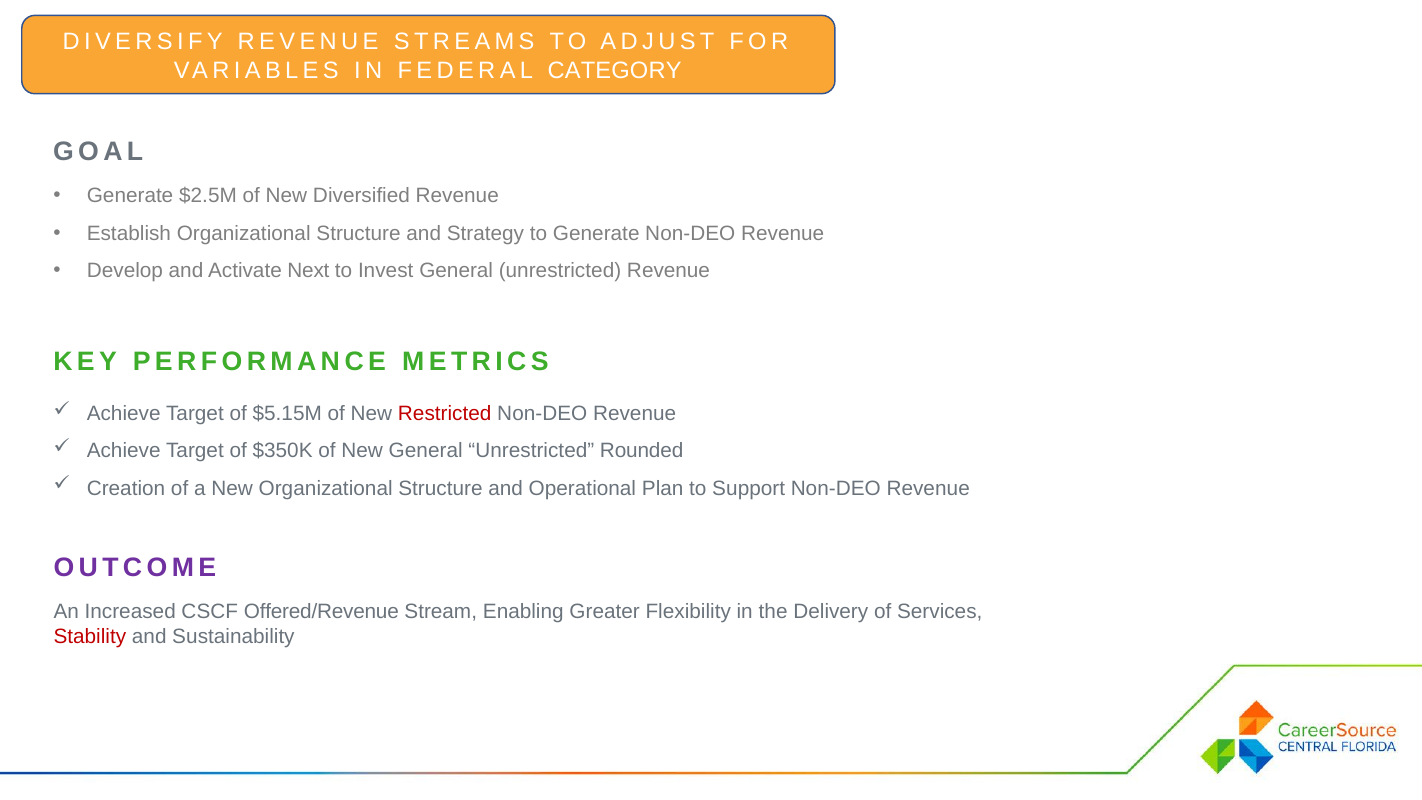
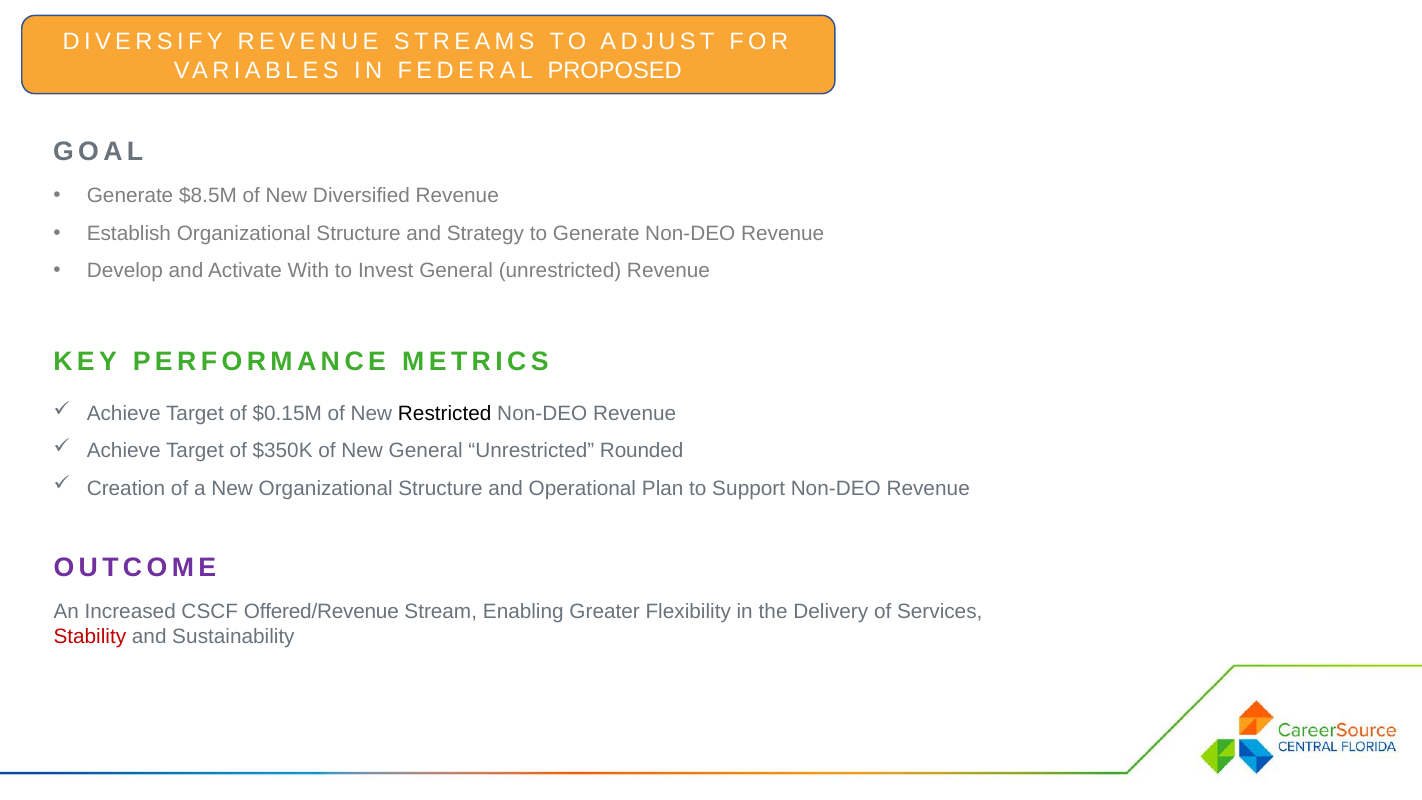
CATEGORY: CATEGORY -> PROPOSED (615, 70)
$2.5M: $2.5M -> $8.5M (208, 196)
Next: Next -> With (308, 271)
$5.15M: $5.15M -> $0.15M (287, 414)
Restricted colour: red -> black (445, 414)
